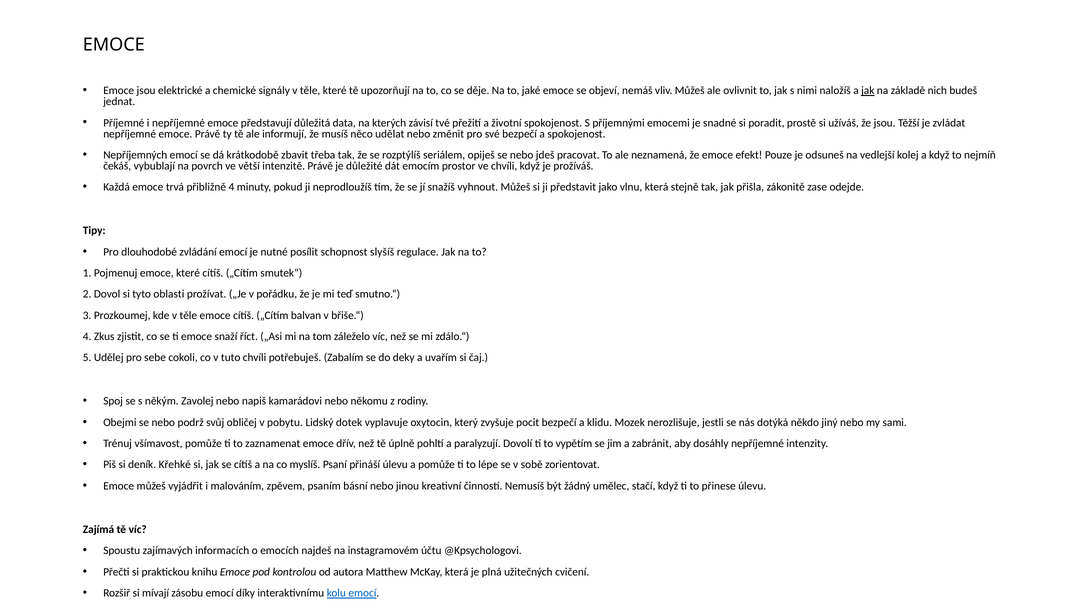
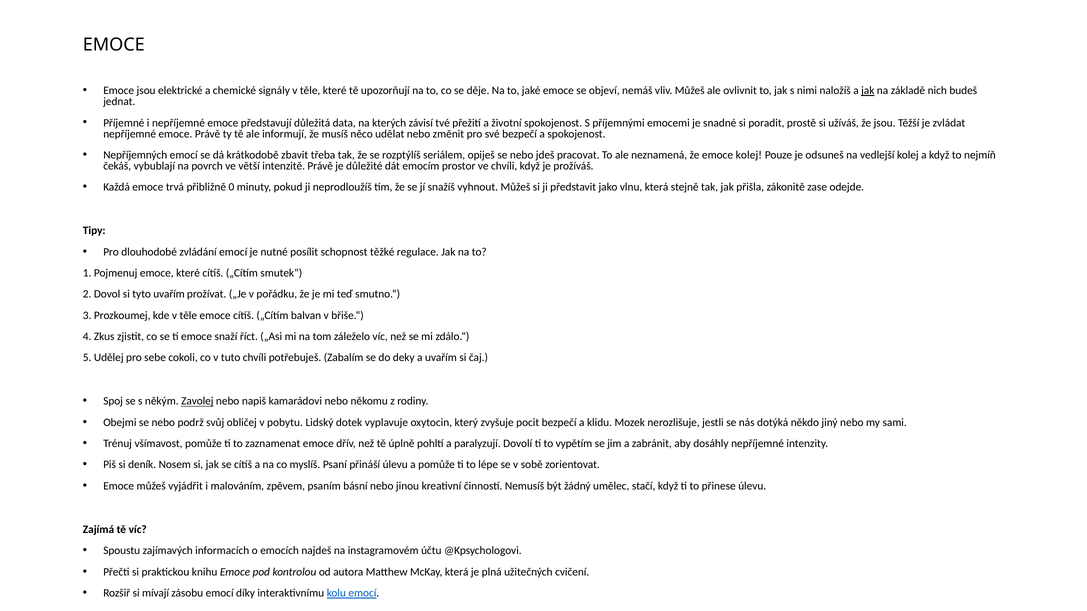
emoce efekt: efekt -> kolej (749, 155)
přibližně 4: 4 -> 0 (231, 187)
slyšíš: slyšíš -> těžké (382, 252)
tyto oblasti: oblasti -> uvařím (169, 294)
Zavolej underline: none -> present (197, 402)
Křehké: Křehké -> Nosem (175, 465)
